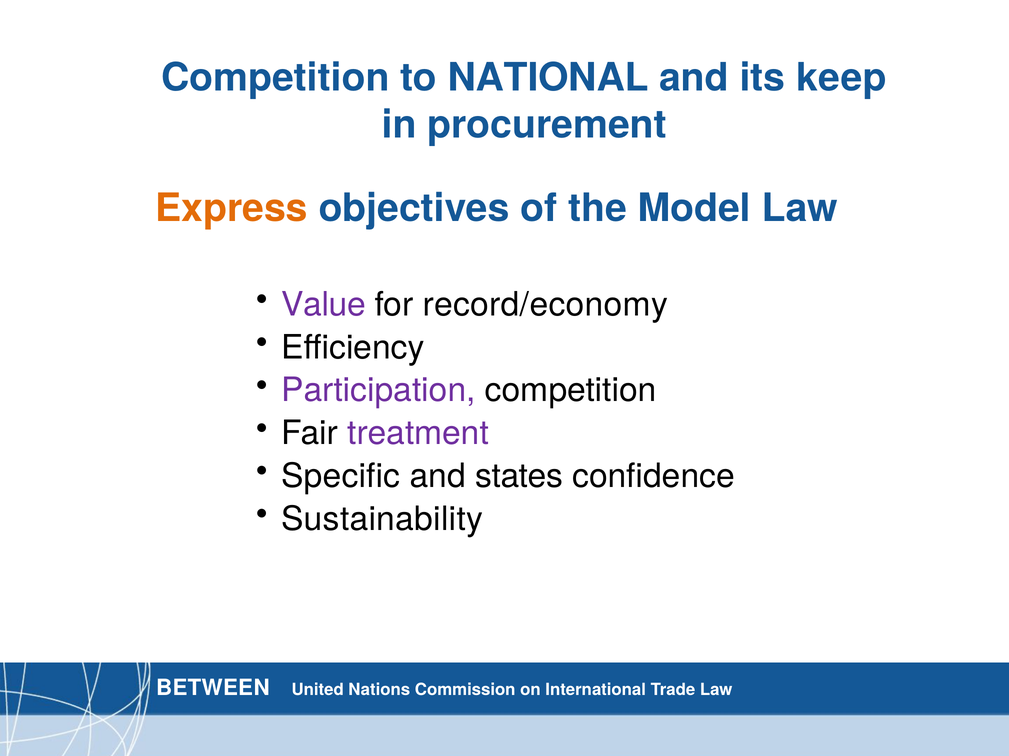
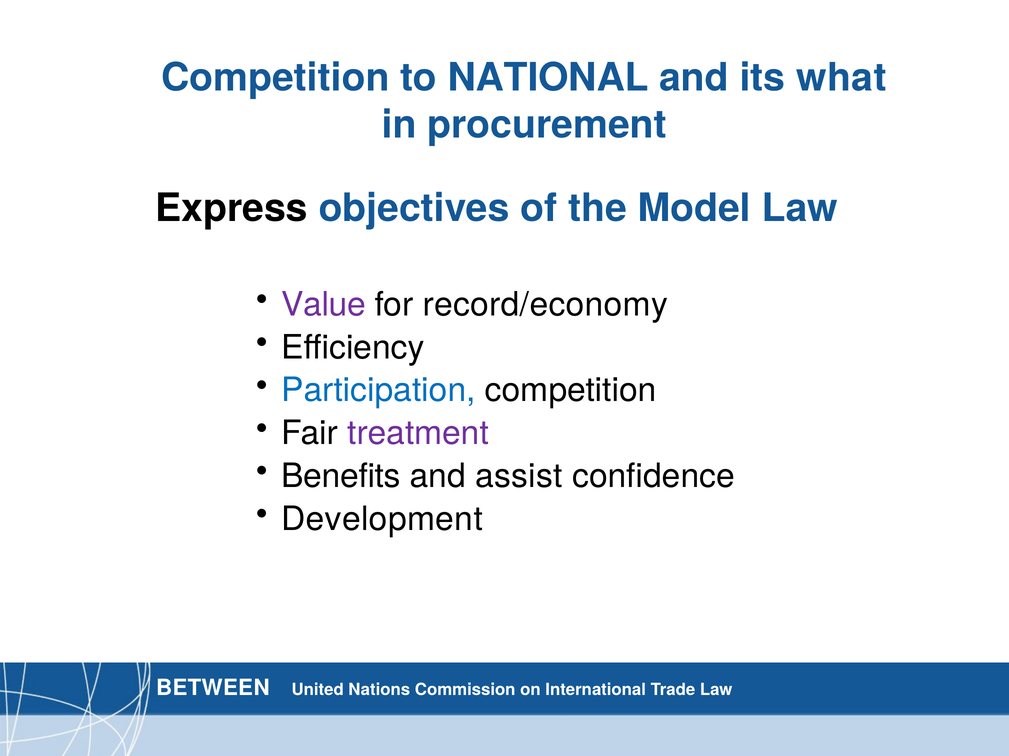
keep: keep -> what (841, 78)
Express colour: orange -> black (231, 208)
Participation colour: purple -> blue (378, 391)
Specific: Specific -> Benefits (341, 477)
states: states -> assist (519, 477)
Sustainability: Sustainability -> Development (382, 520)
